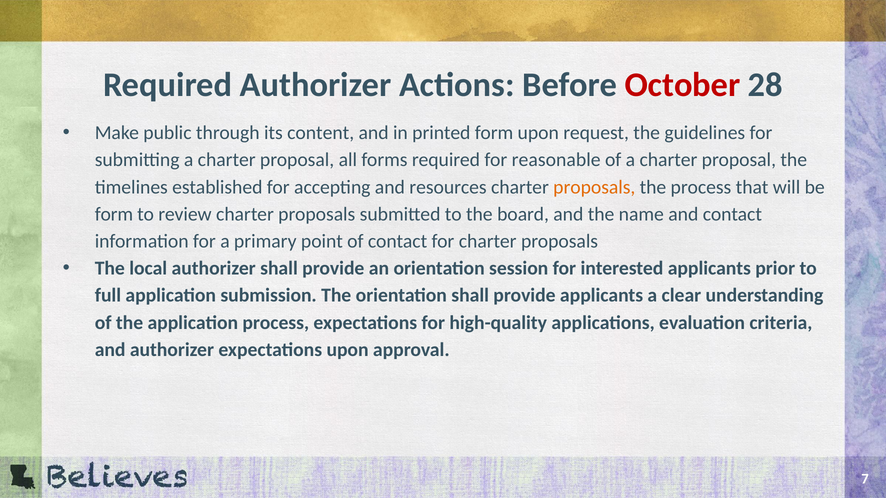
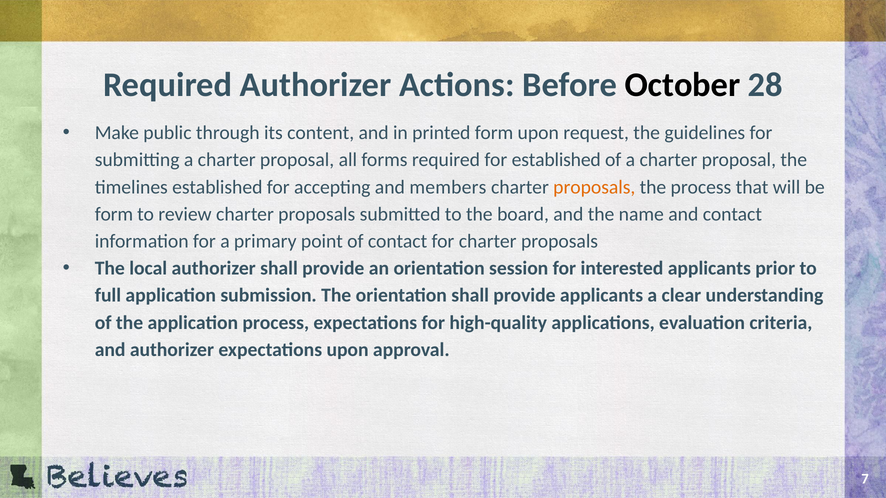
October colour: red -> black (682, 85)
for reasonable: reasonable -> established (556, 160)
resources: resources -> members (448, 187)
